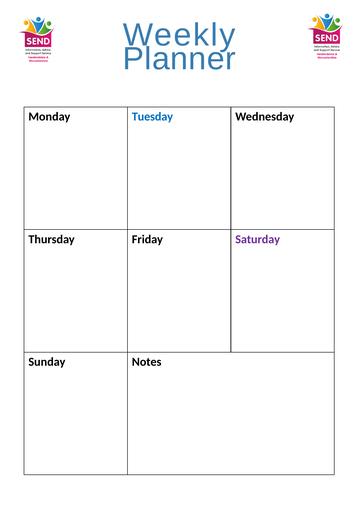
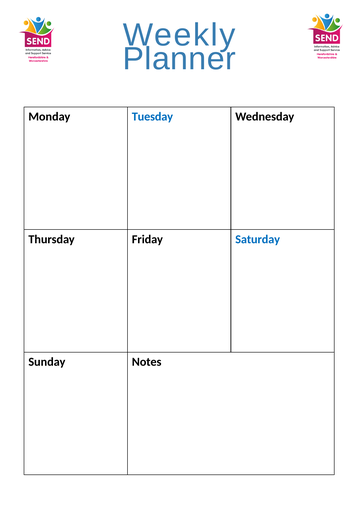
Saturday colour: purple -> blue (258, 239)
